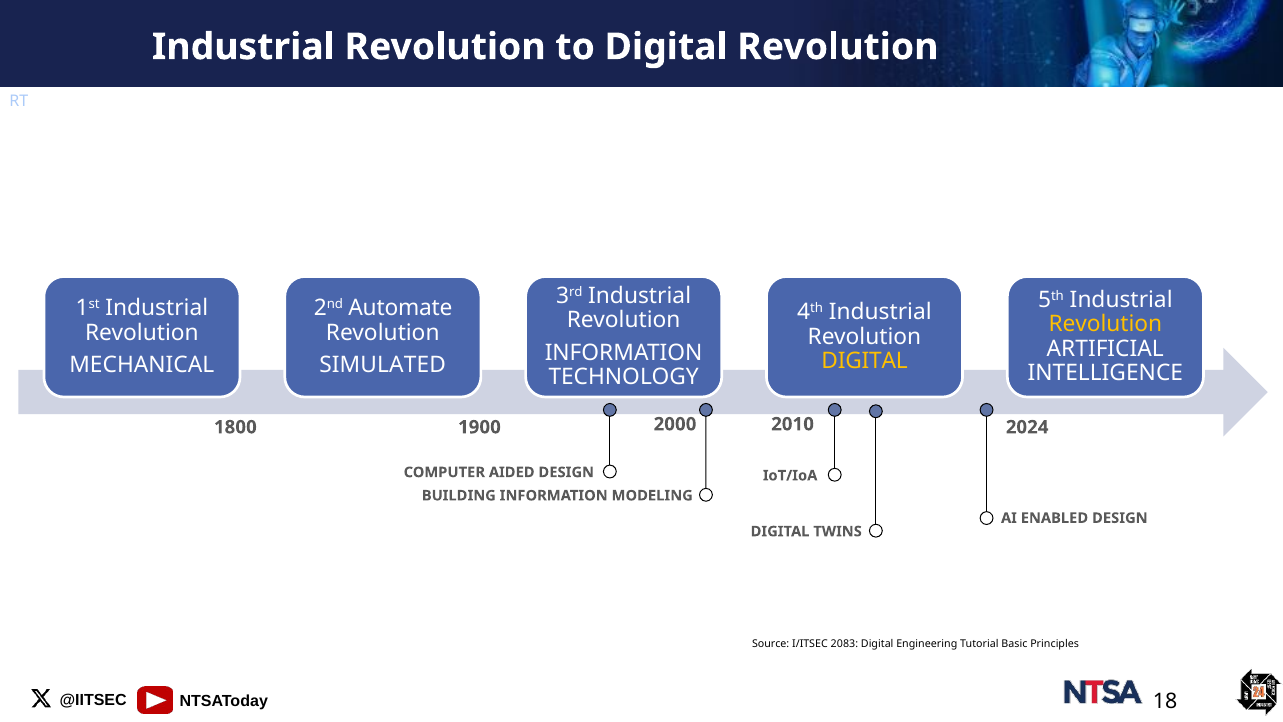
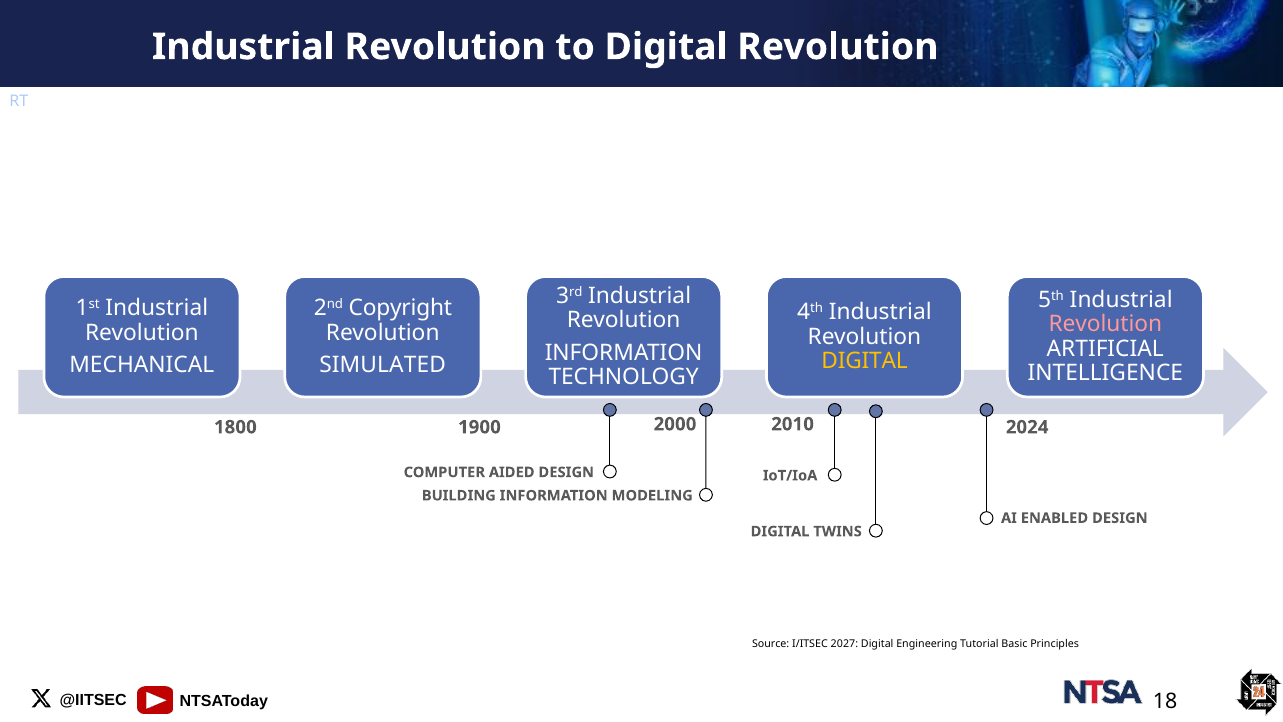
Automate: Automate -> Copyright (400, 308)
Revolution colour: yellow -> pink (1105, 324)
2083: 2083 -> 2027 (844, 643)
